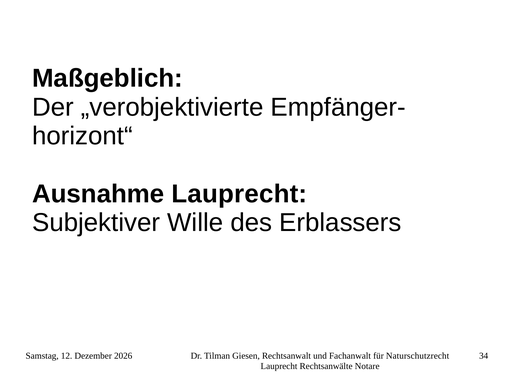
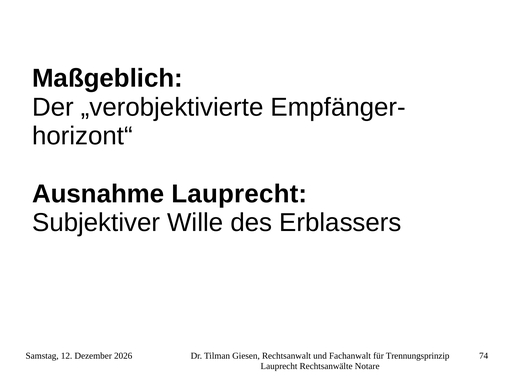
Naturschutzrecht: Naturschutzrecht -> Trennungsprinzip (418, 356)
34: 34 -> 74 (484, 356)
